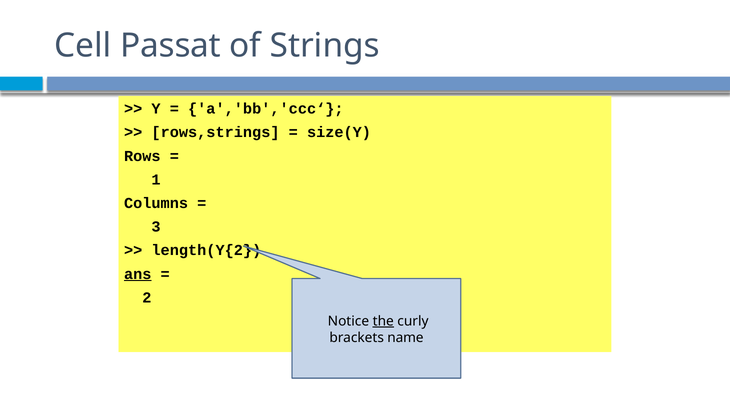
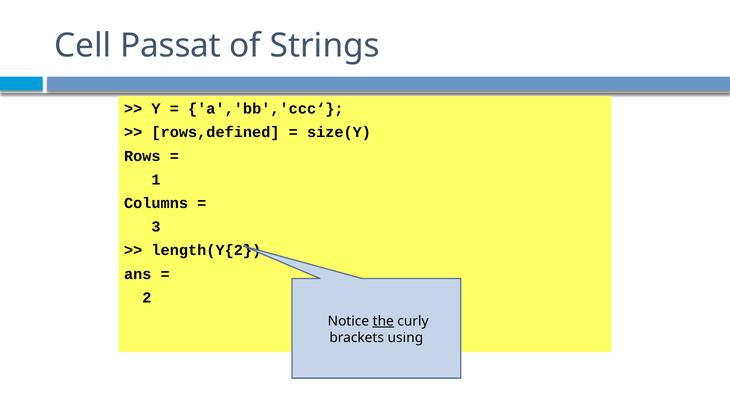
rows,strings: rows,strings -> rows,defined (216, 132)
ans underline: present -> none (138, 274)
name: name -> using (405, 337)
